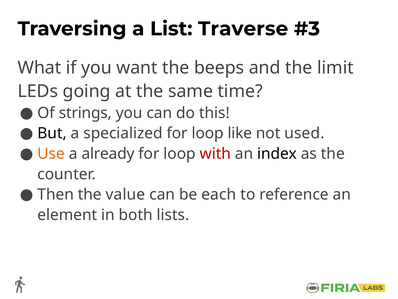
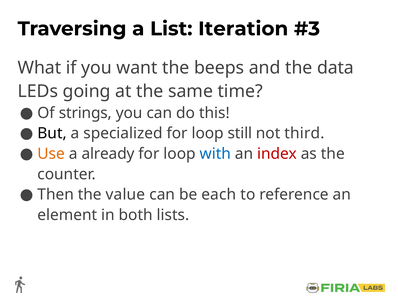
Traverse: Traverse -> Iteration (243, 29)
limit: limit -> data (335, 68)
like: like -> still (240, 133)
used: used -> third (304, 133)
with colour: red -> blue (215, 153)
index colour: black -> red (277, 153)
